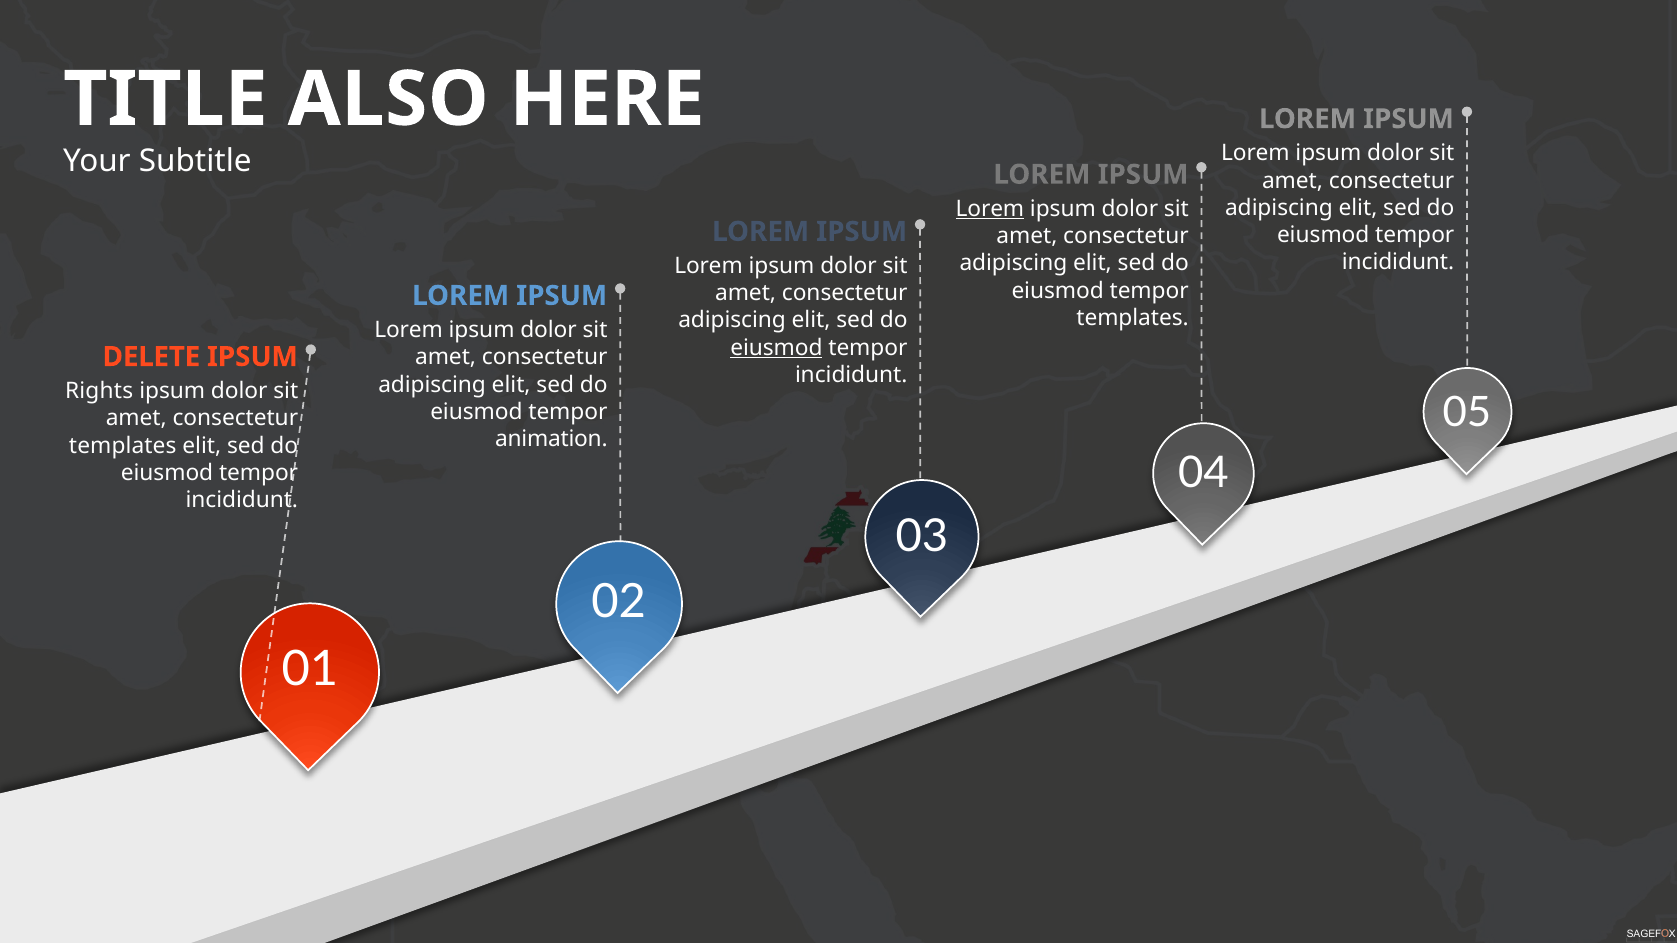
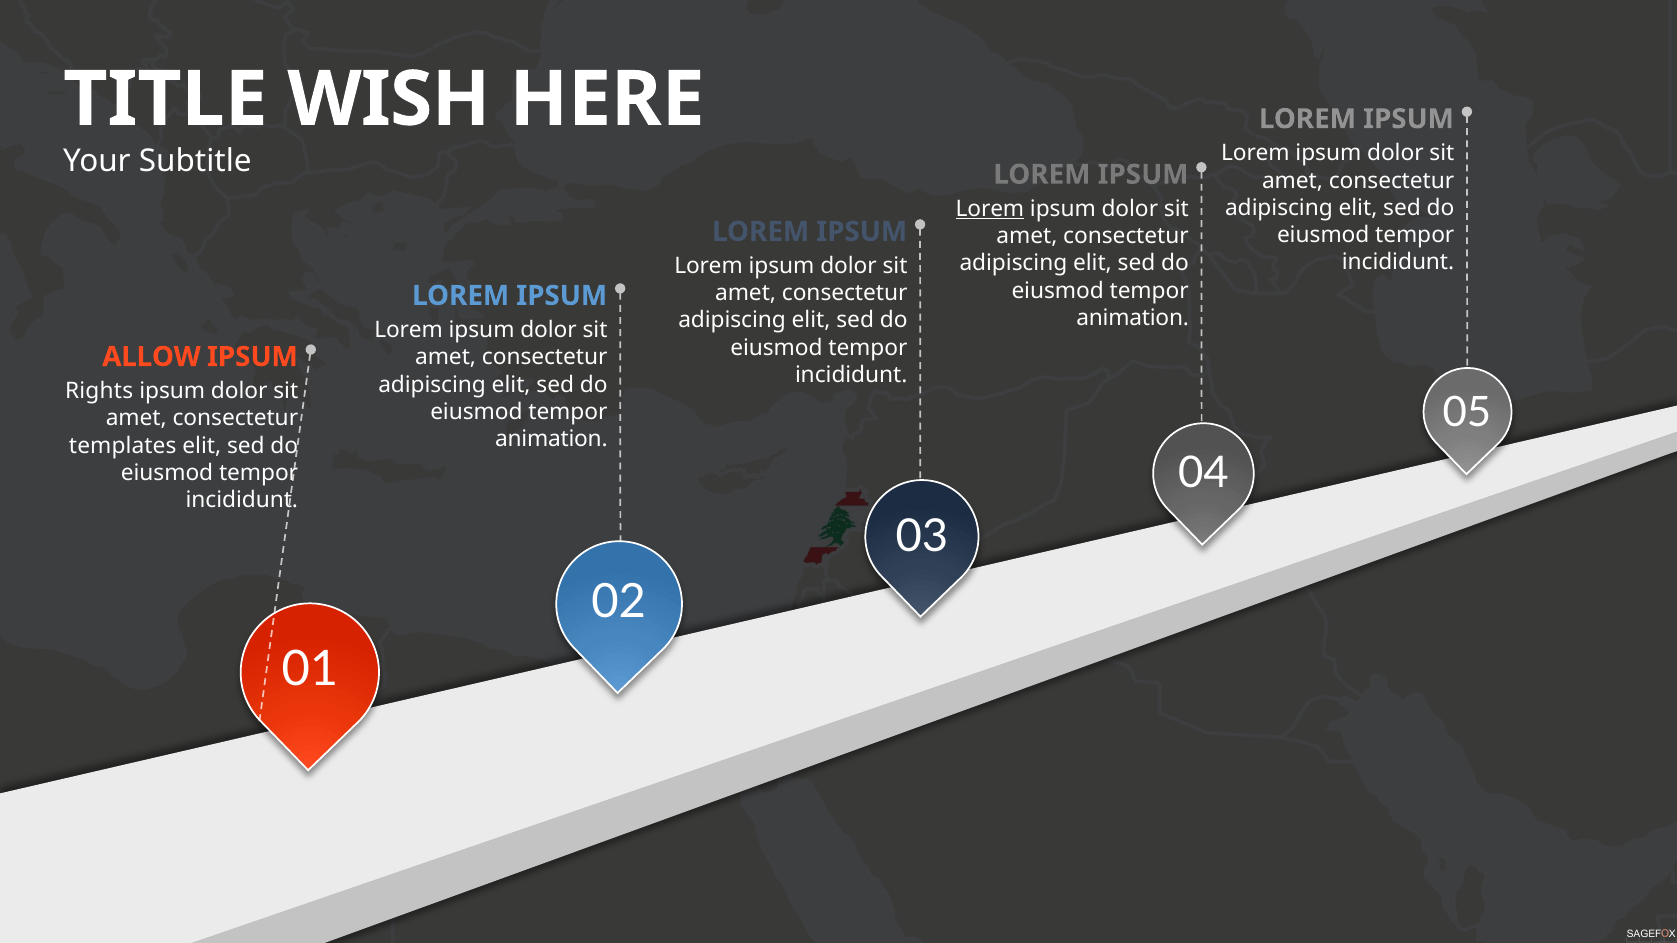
ALSO: ALSO -> WISH (389, 100)
templates: templates -> animation (1133, 318)
eiusmod underline: present -> none (776, 348)
DELETE: DELETE -> ALLOW (151, 357)
